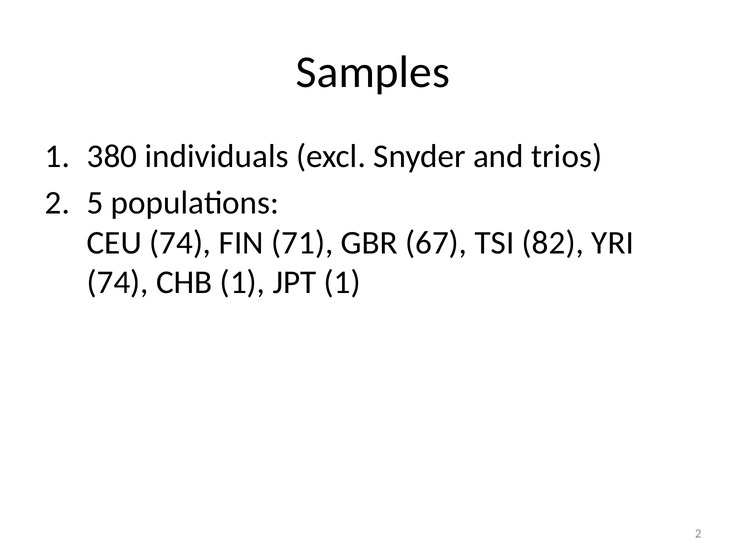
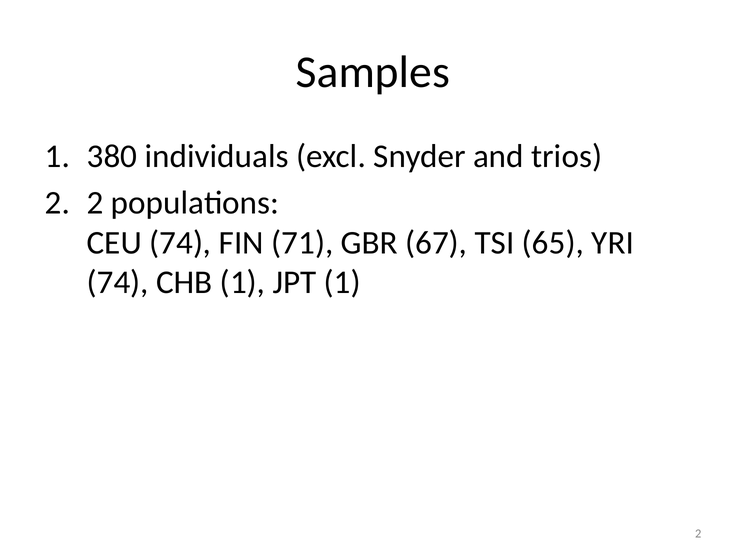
2 5: 5 -> 2 (95, 203)
82: 82 -> 65 (553, 243)
